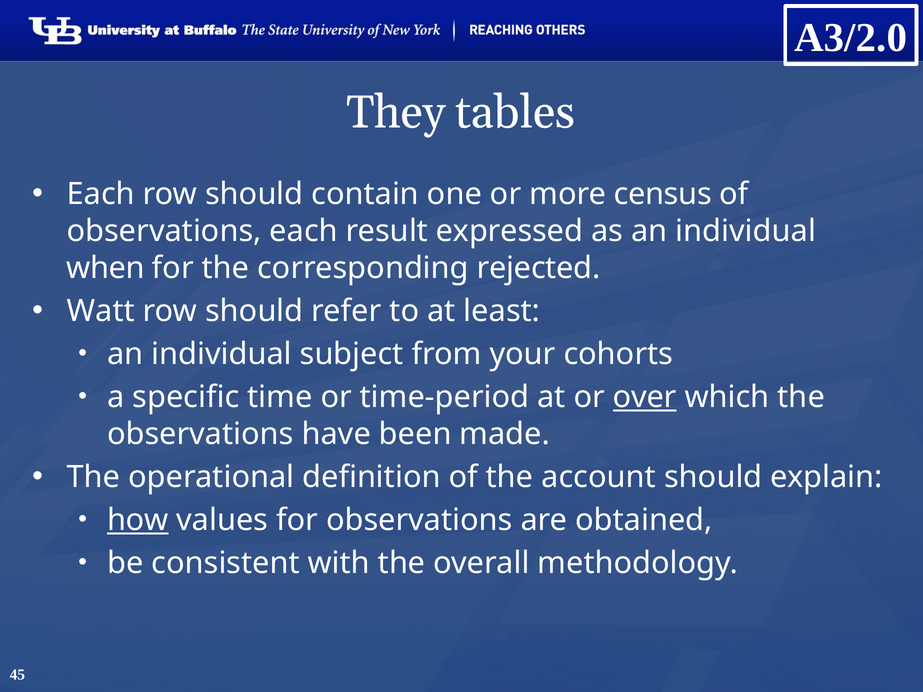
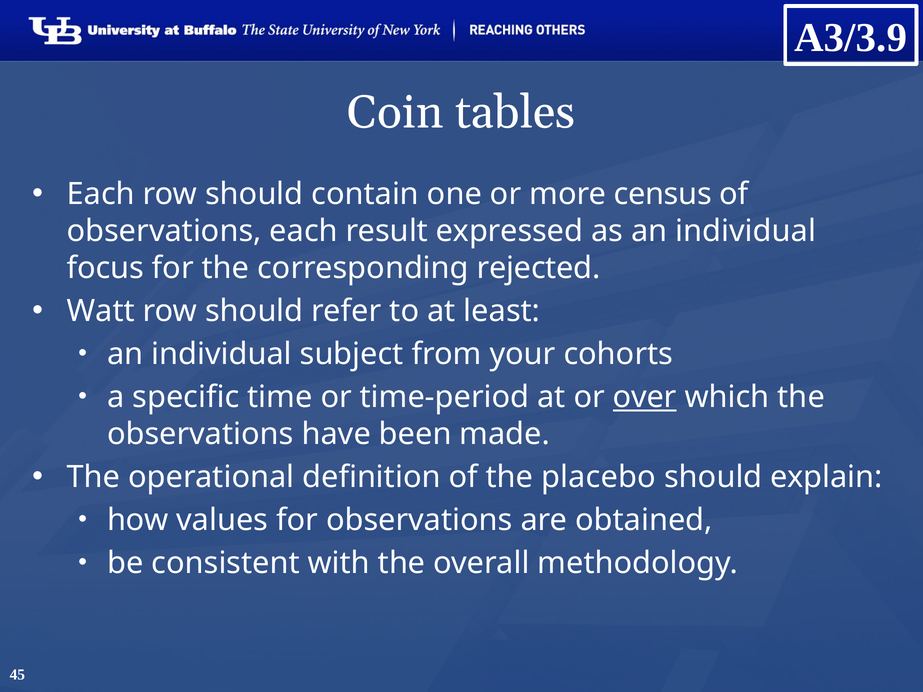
A3/2.0: A3/2.0 -> A3/3.9 (851, 38)
They: They -> Coin (395, 112)
when: when -> focus (105, 268)
account: account -> placebo (599, 477)
how underline: present -> none (138, 520)
